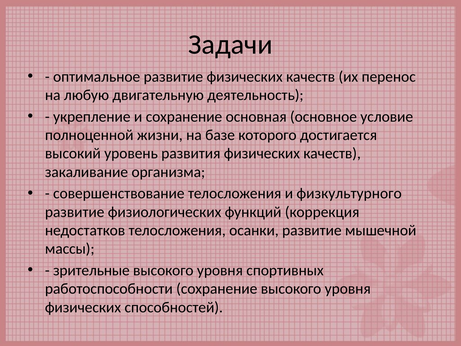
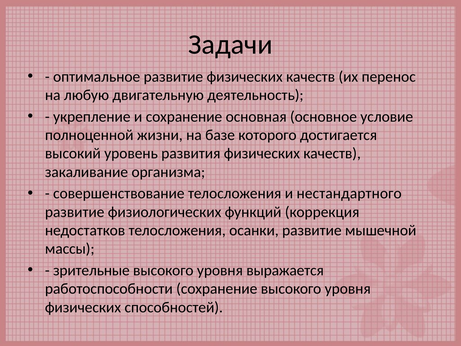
физкультурного: физкультурного -> нестандартного (349, 193)
спортивных: спортивных -> выражается (285, 270)
